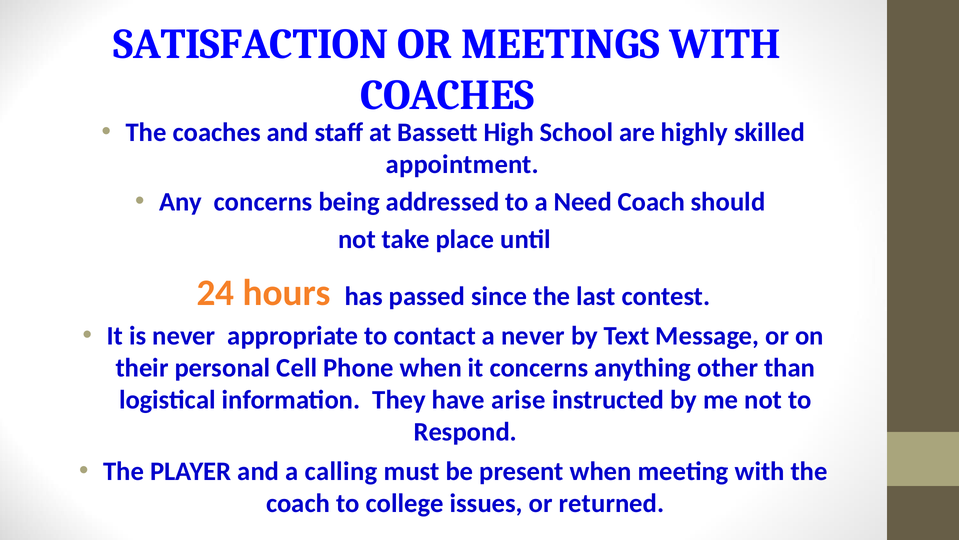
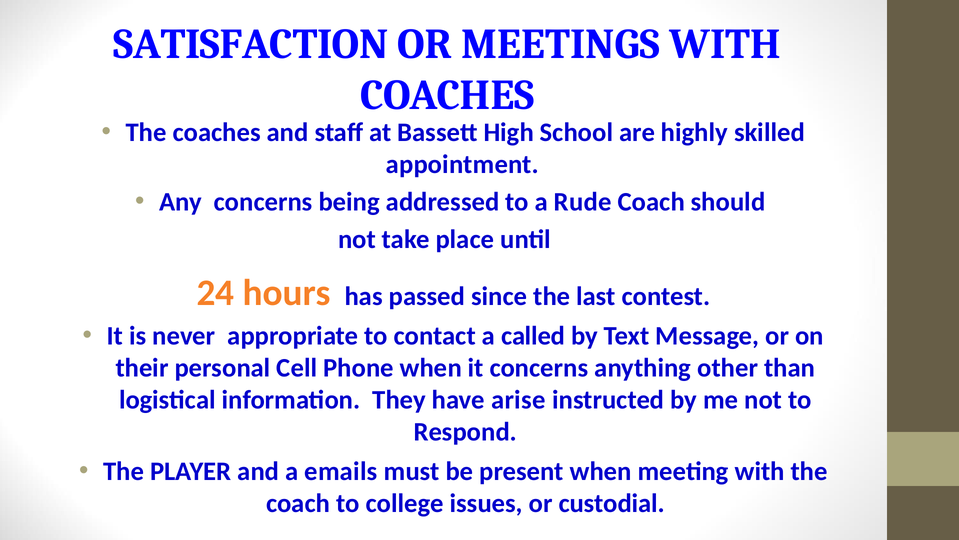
Need: Need -> Rude (583, 202)
a never: never -> called (533, 336)
calling: calling -> emails (341, 471)
returned: returned -> custodial (612, 503)
